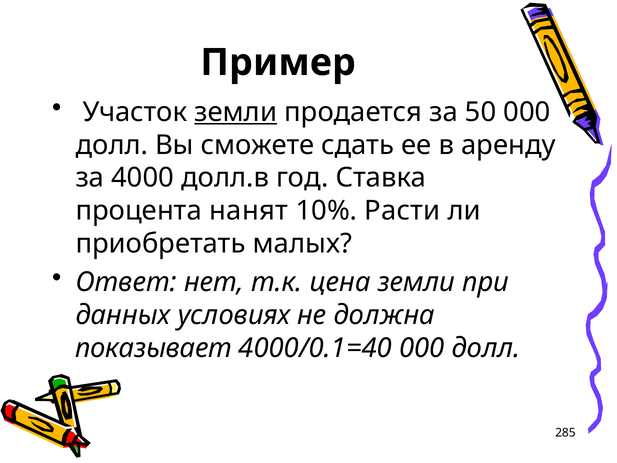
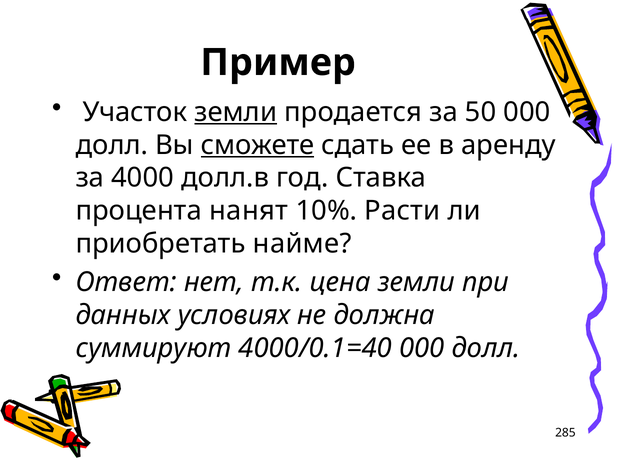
сможете underline: none -> present (258, 145)
малых: малых -> найме (302, 244)
показывает: показывает -> суммируют (154, 348)
